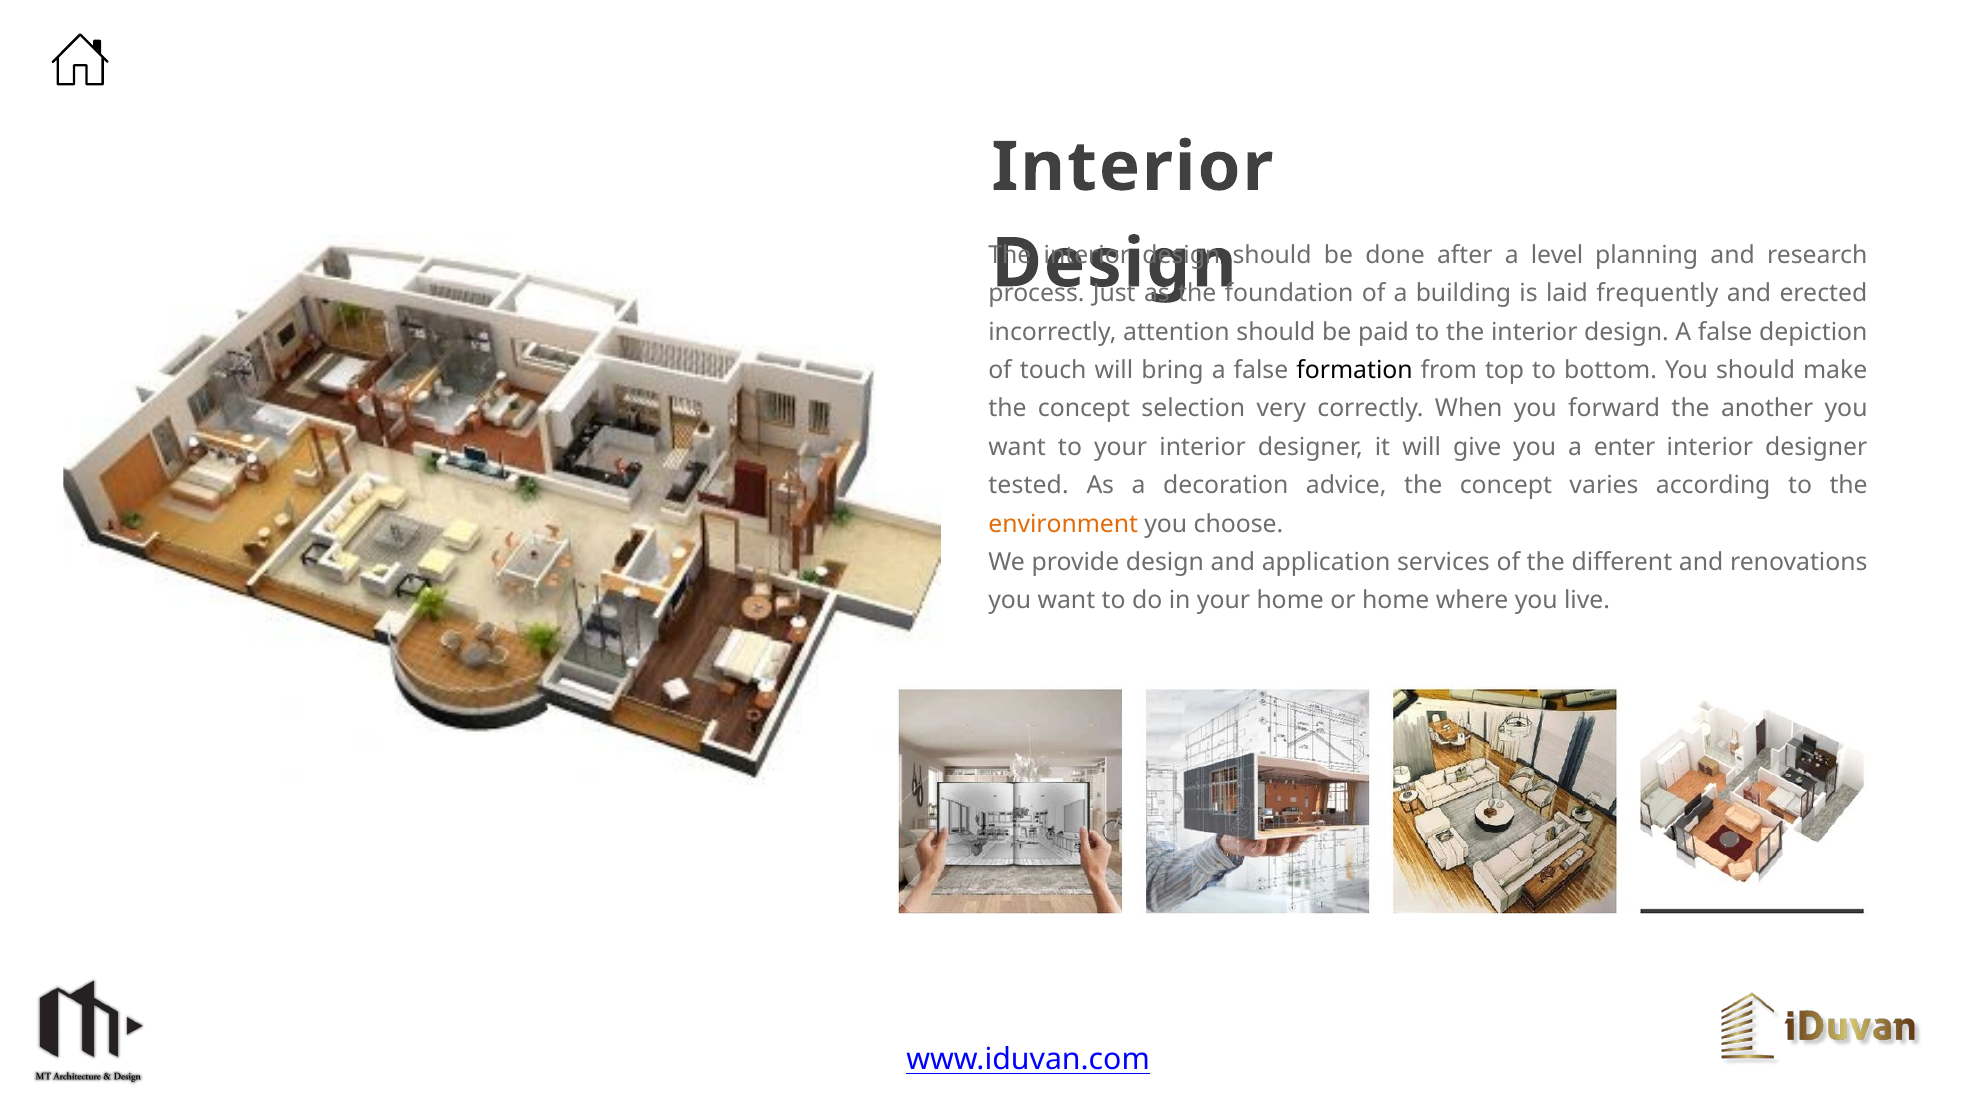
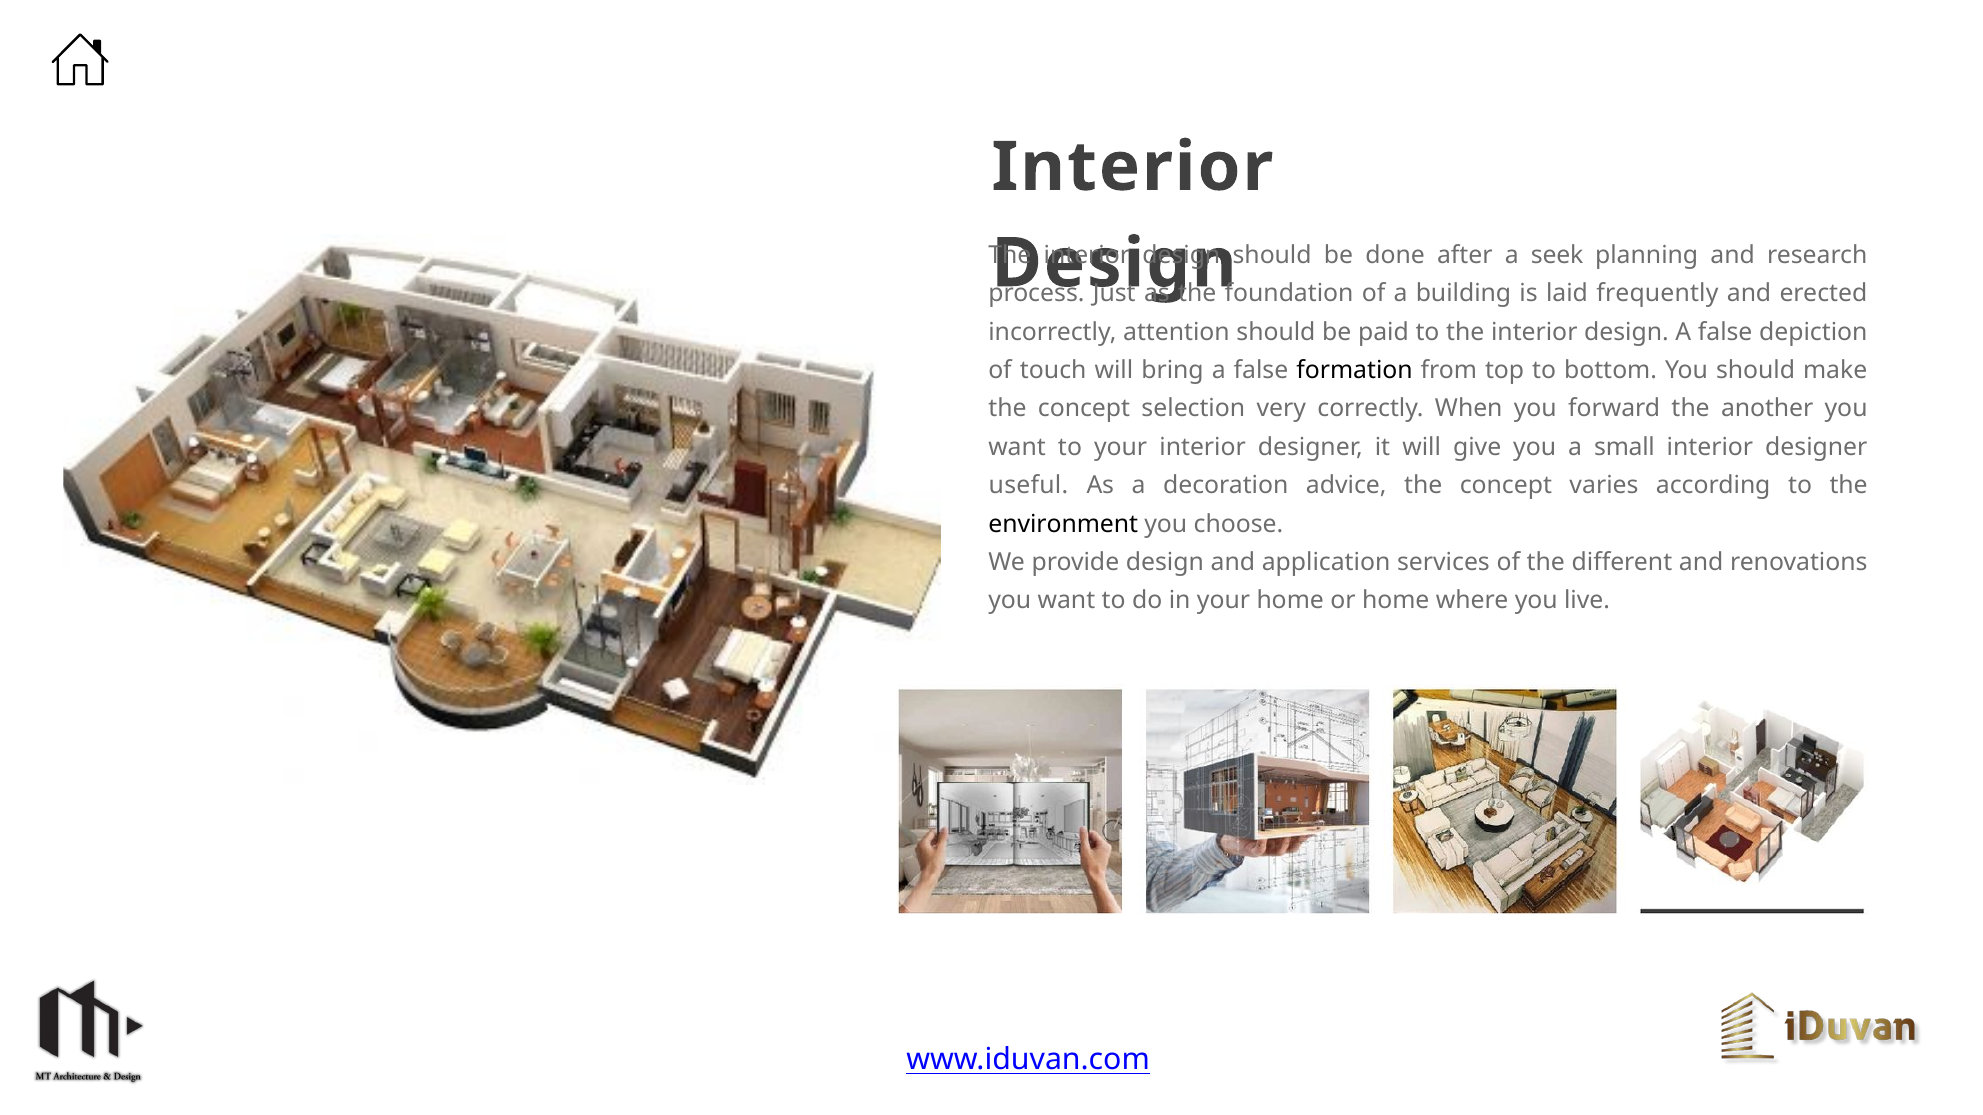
level: level -> seek (1557, 255)
enter: enter -> small (1625, 447)
tested: tested -> useful (1028, 486)
environment colour: orange -> black (1063, 524)
